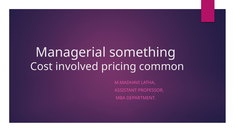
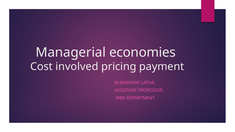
something: something -> economies (142, 52)
common: common -> payment (162, 67)
